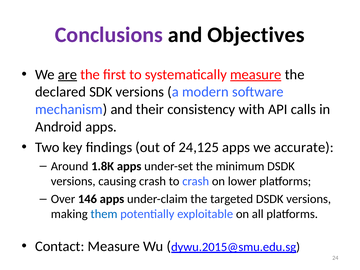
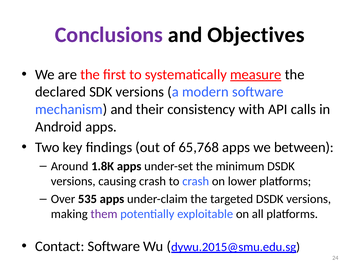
are underline: present -> none (67, 75)
24,125: 24,125 -> 65,768 (199, 147)
accurate: accurate -> between (304, 147)
146: 146 -> 535 (87, 199)
them colour: blue -> purple (104, 214)
Contact Measure: Measure -> Software (114, 246)
